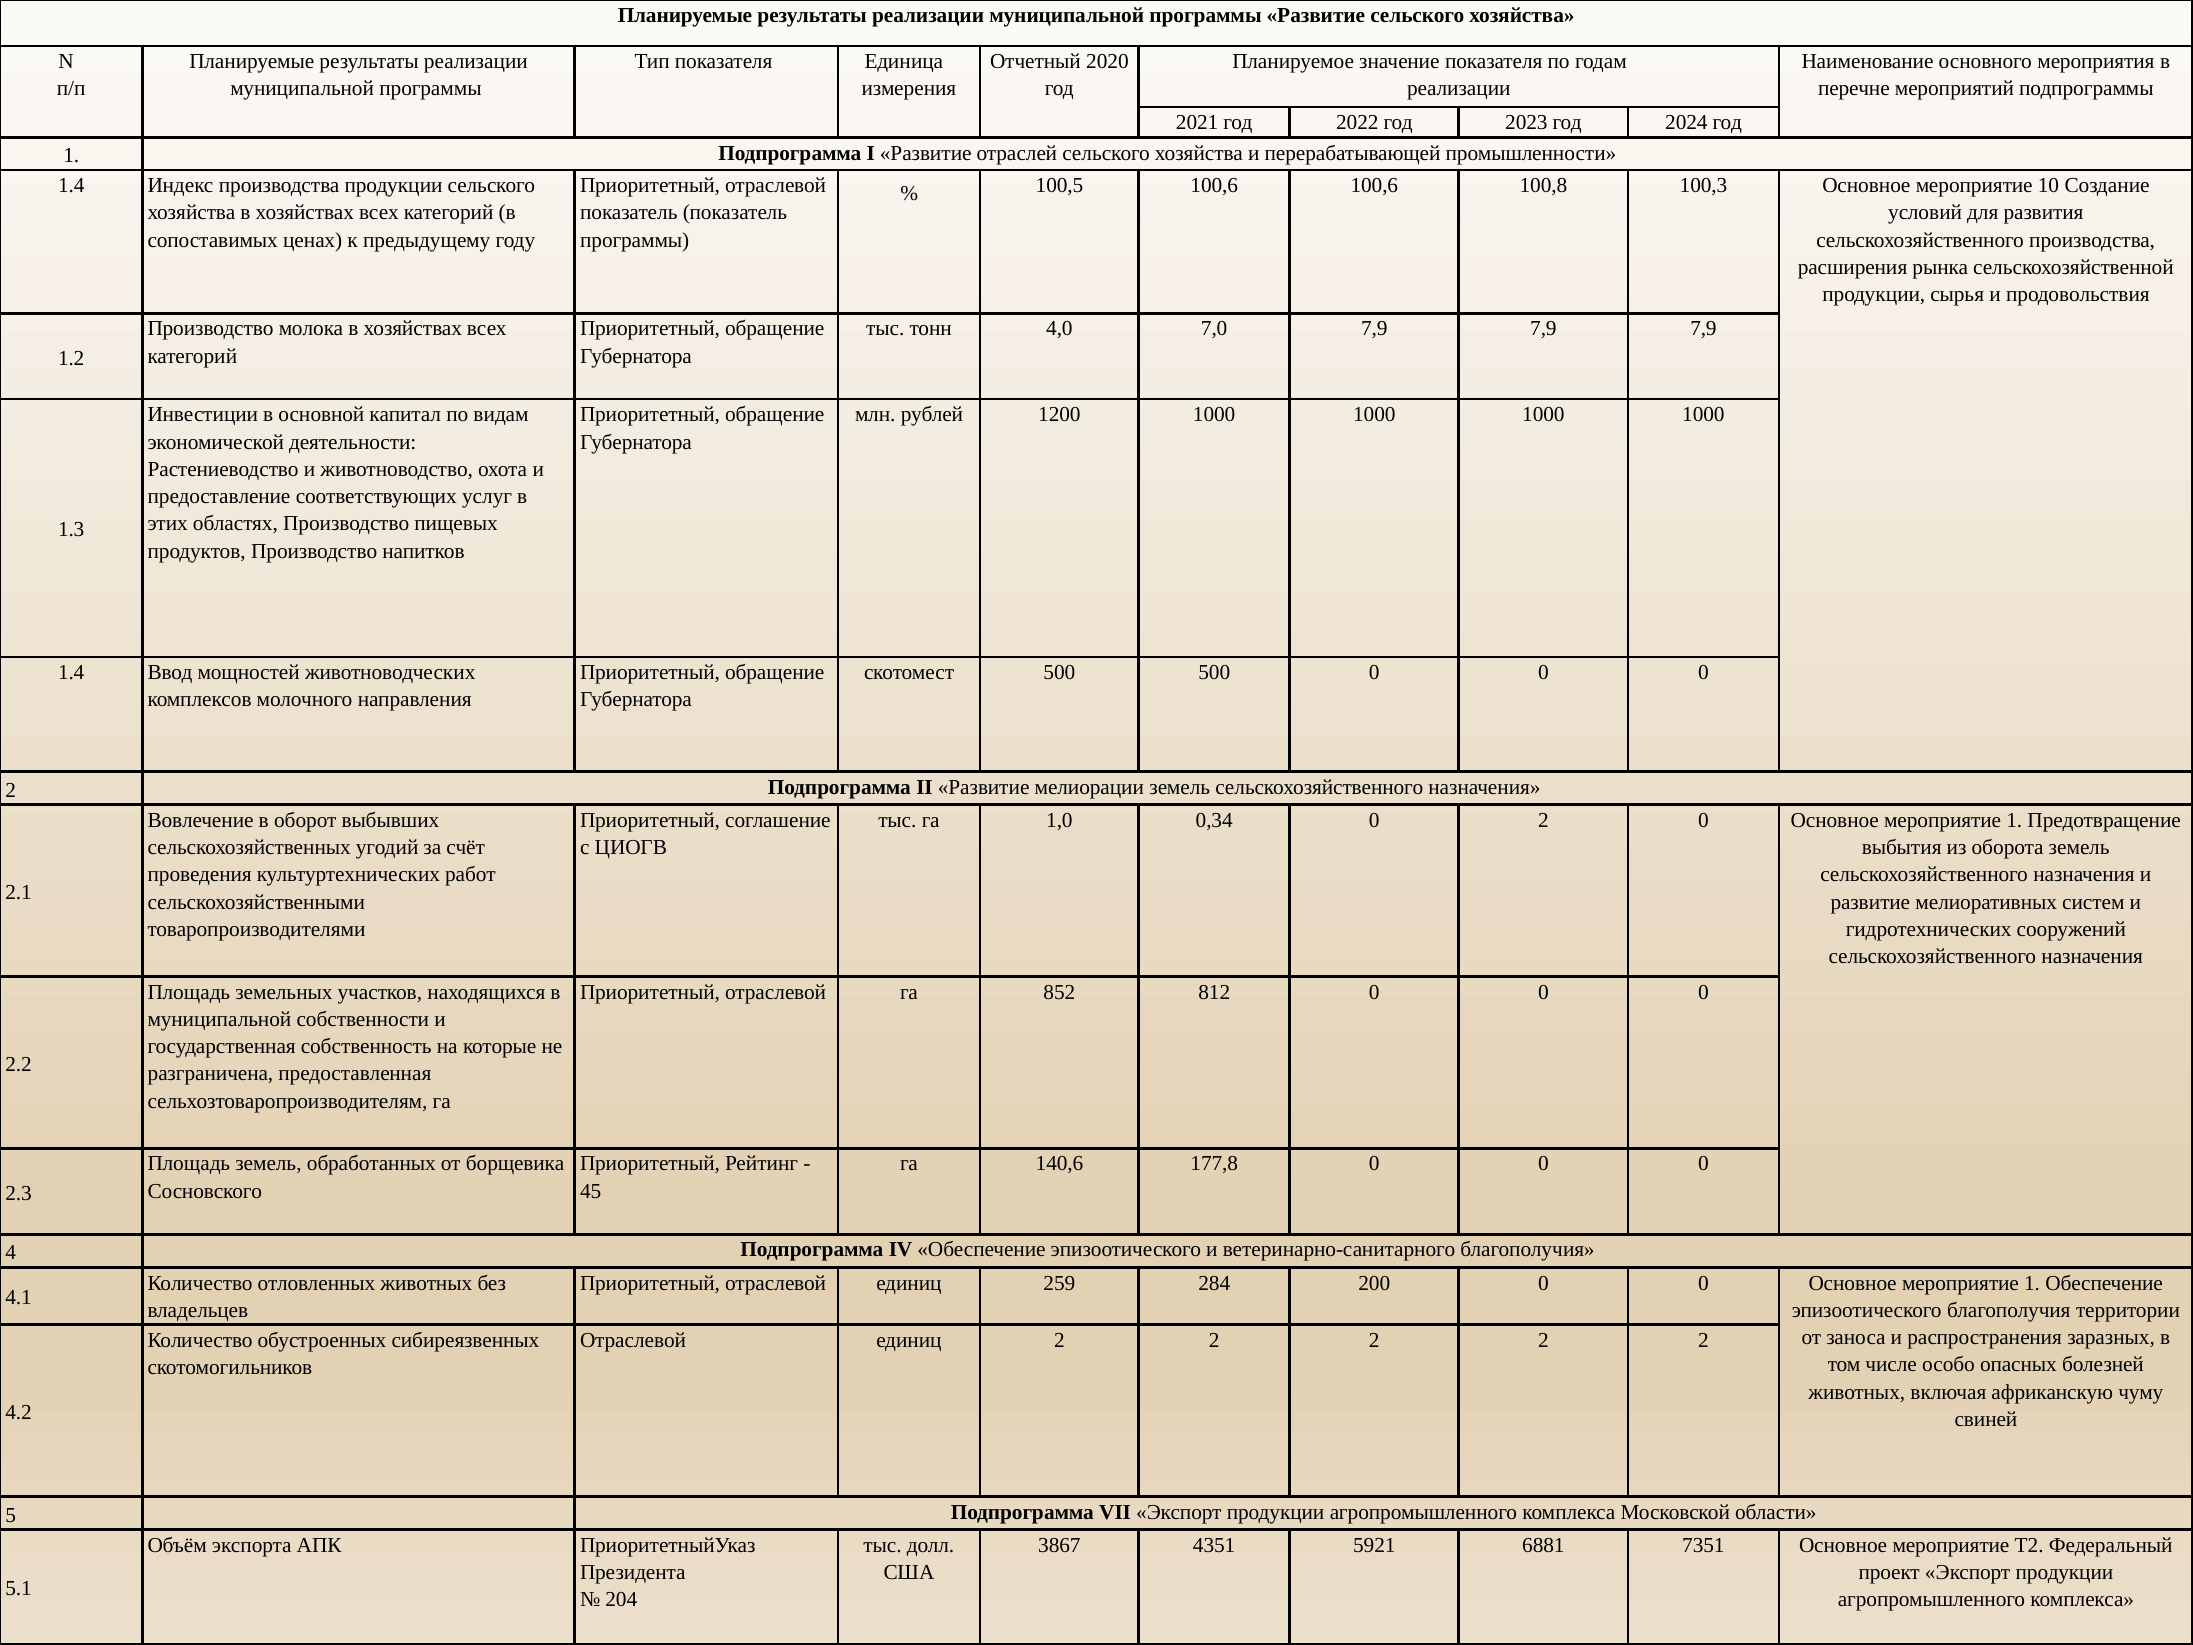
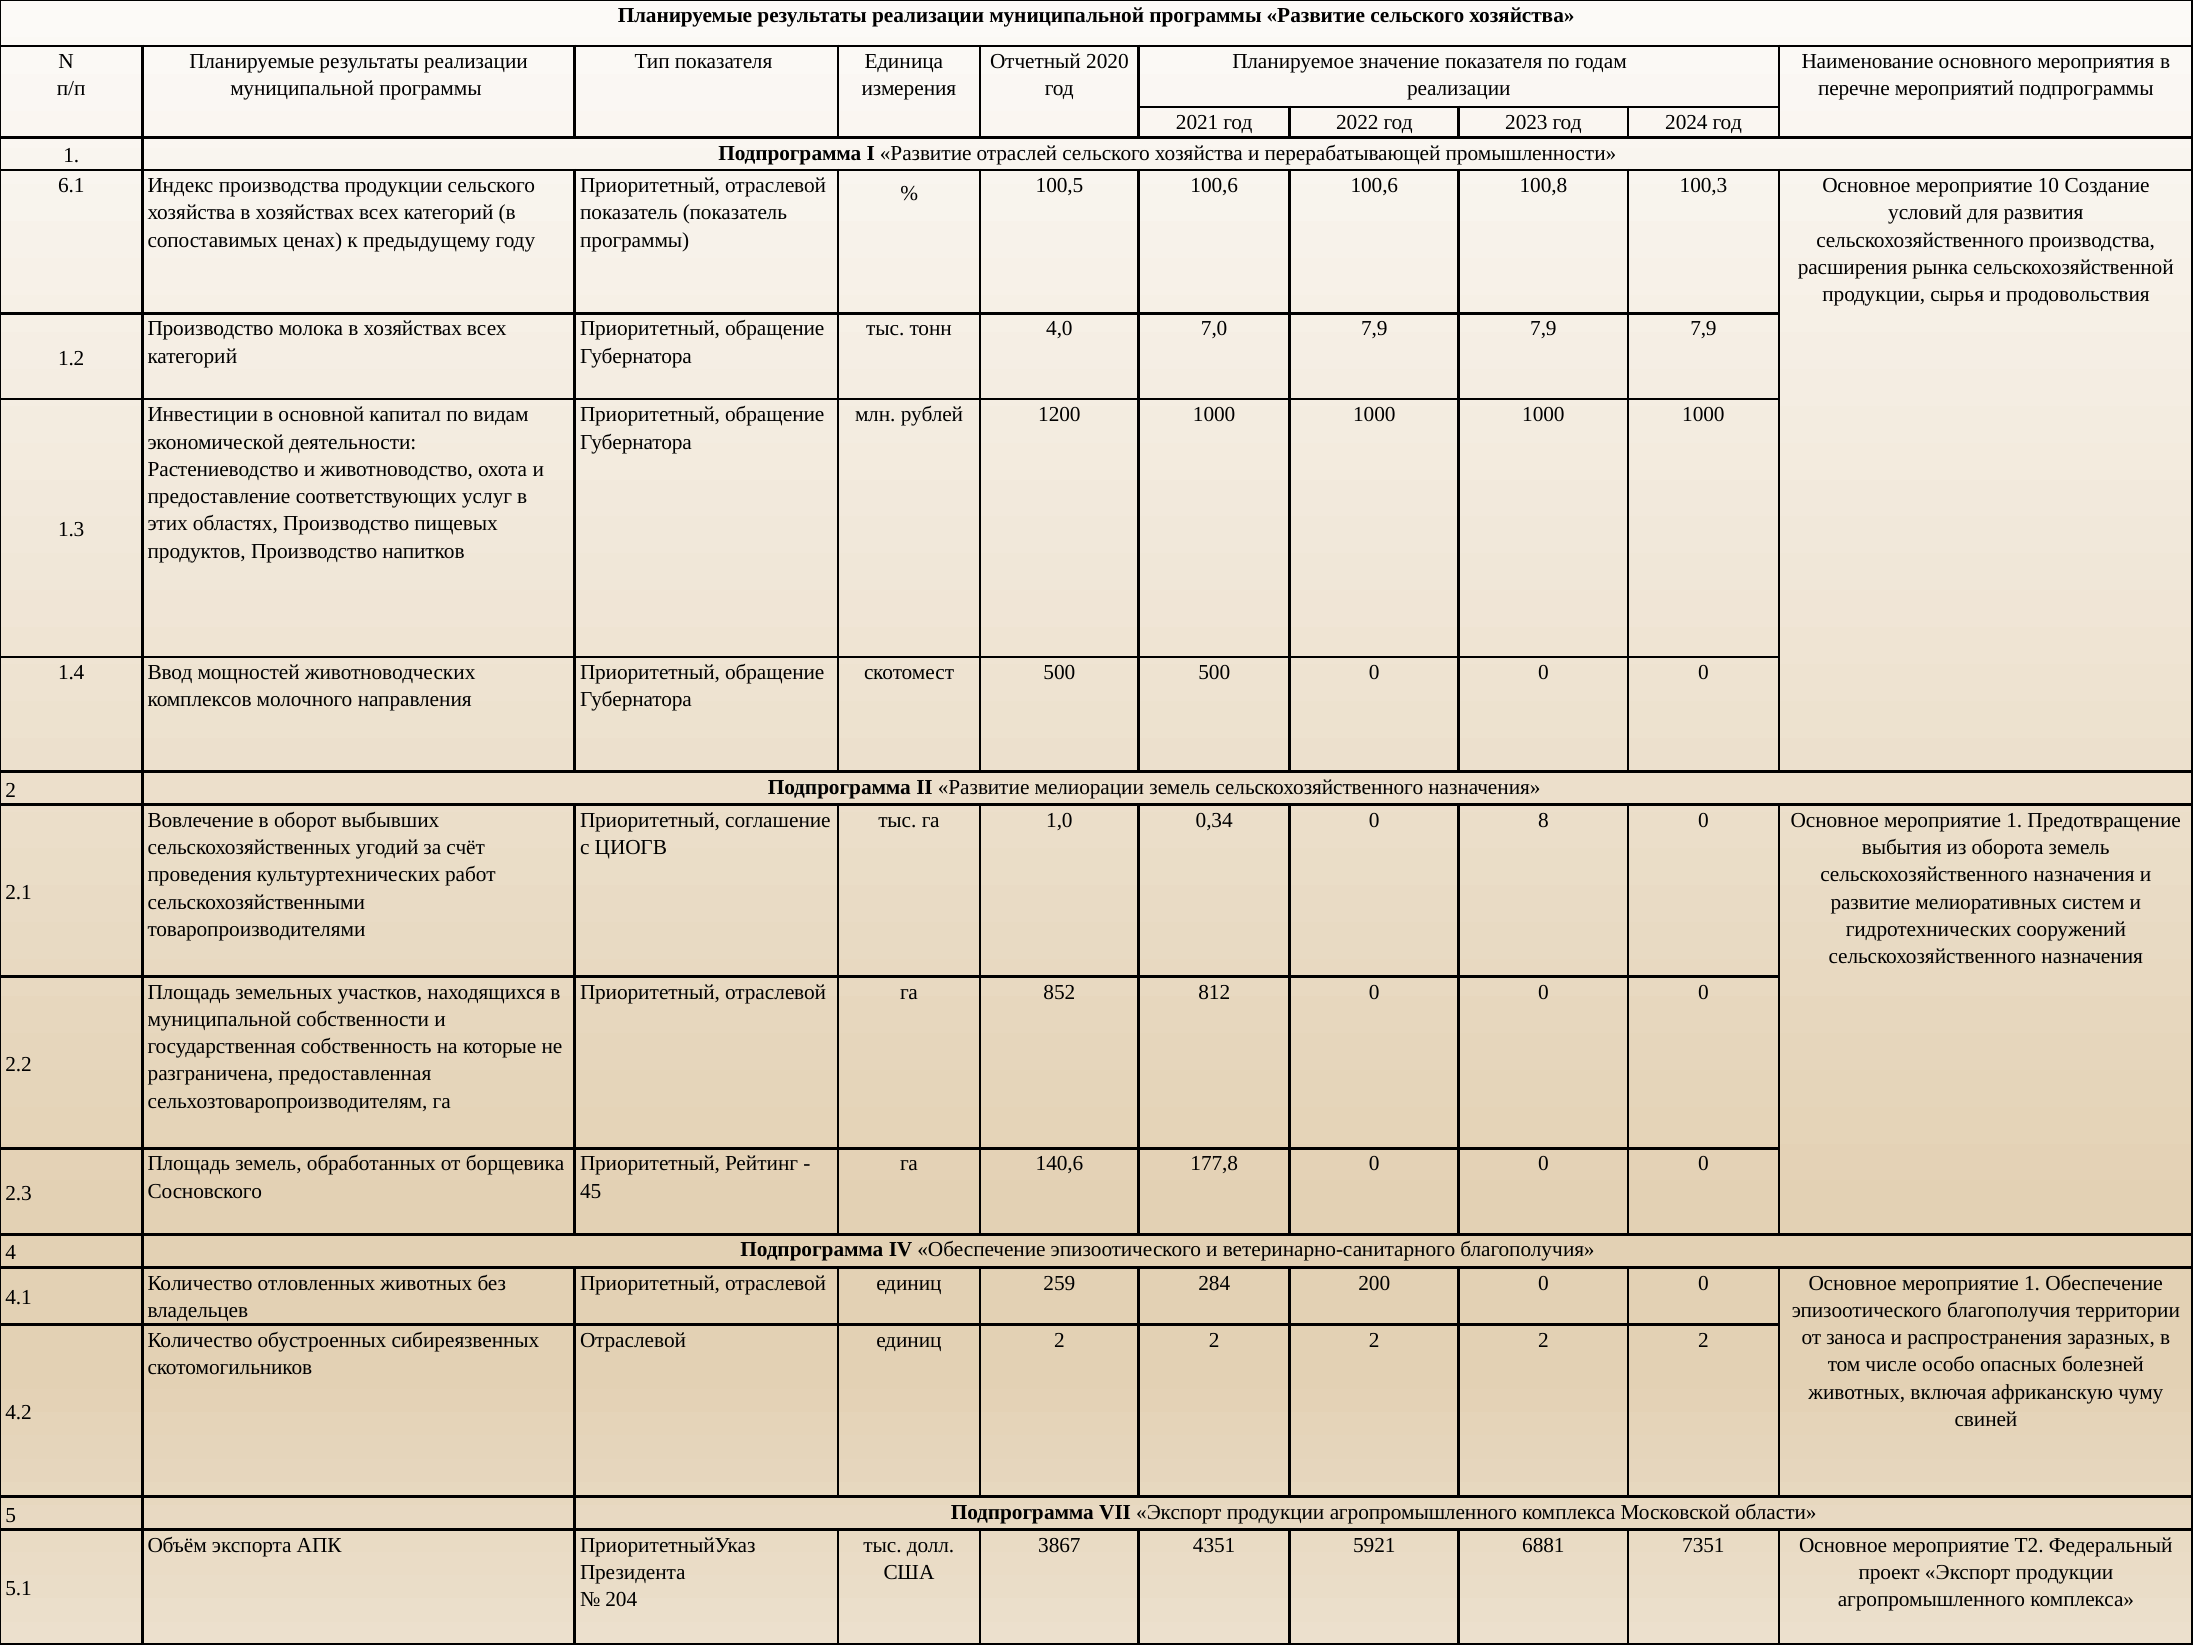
1.4: 1.4 -> 6.1 (71, 186)
0,34 0 2: 2 -> 8 (1543, 820)
